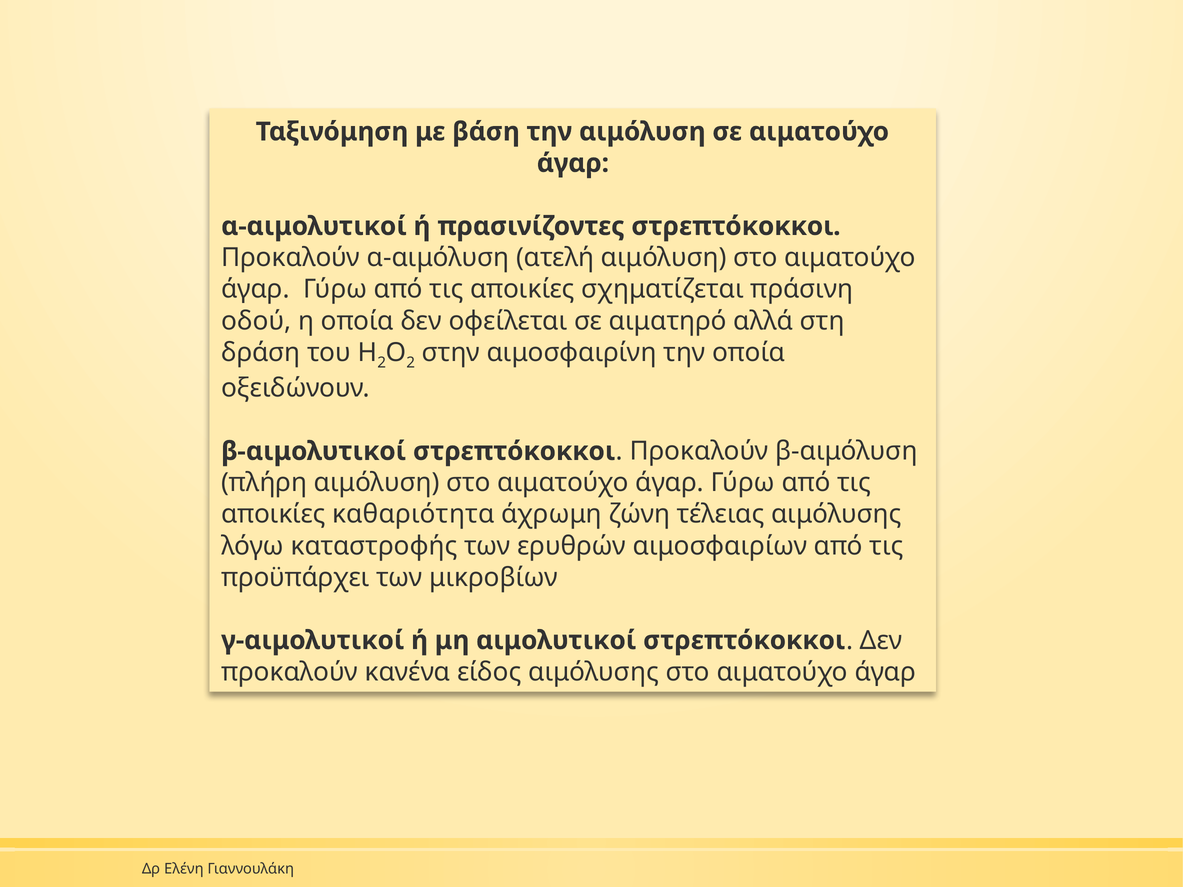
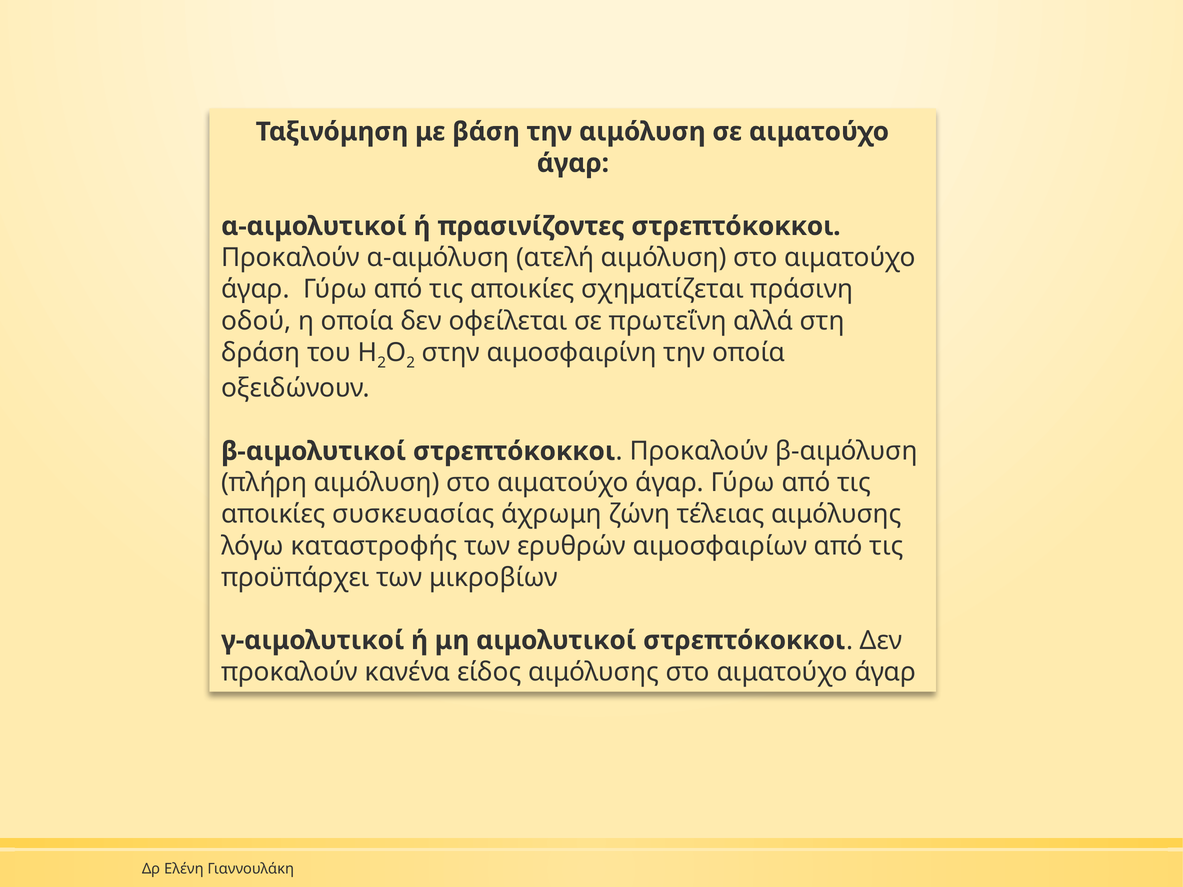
αιματηρό: αιματηρό -> πρωτεΐνη (668, 321)
καθαριότητα: καθαριότητα -> συσκευασίας (413, 514)
